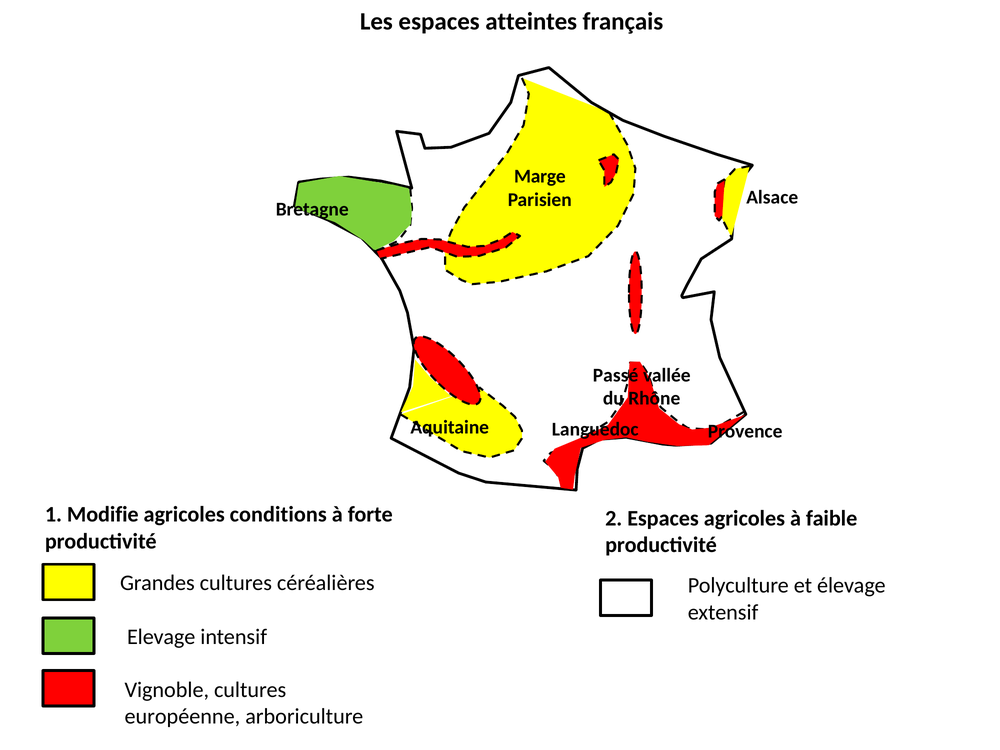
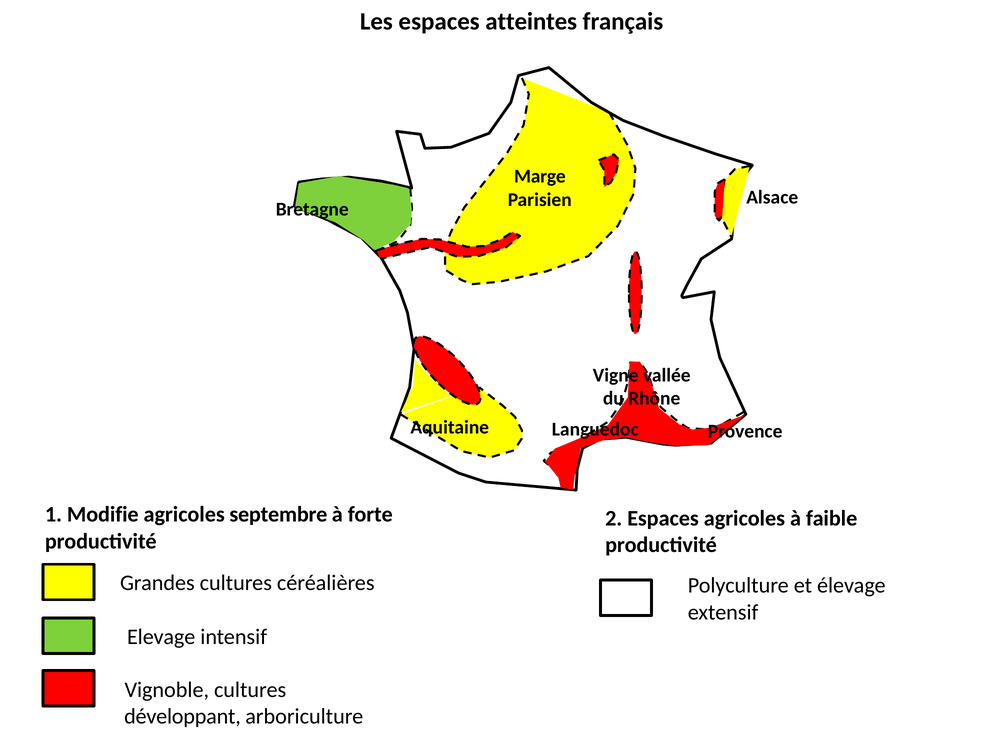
Passé: Passé -> Vigne (616, 375)
conditions: conditions -> septembre (278, 515)
européenne: européenne -> développant (182, 716)
